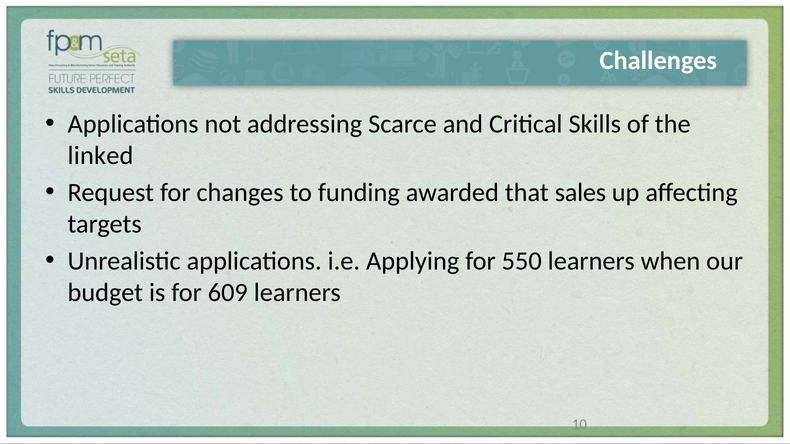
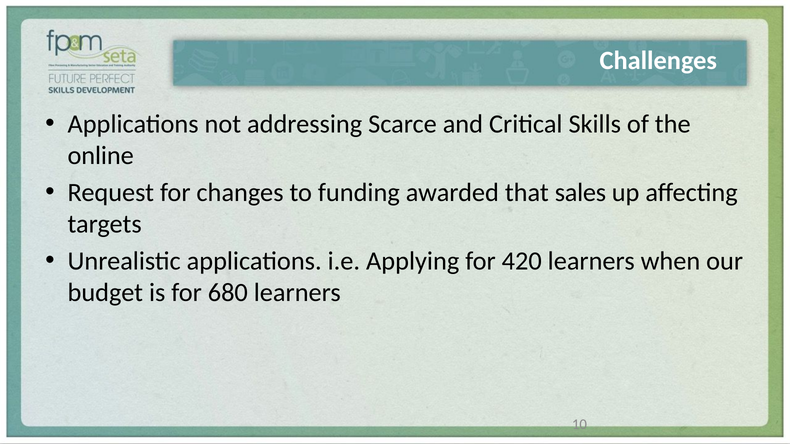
linked: linked -> online (101, 156)
550: 550 -> 420 (522, 261)
609: 609 -> 680 (228, 293)
